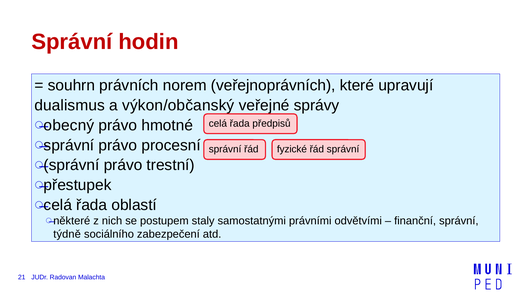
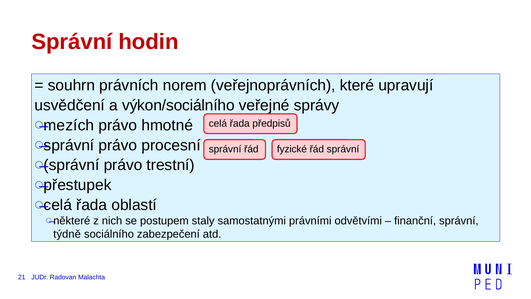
dualismus: dualismus -> usvědčení (70, 105)
výkon/občanský: výkon/občanský -> výkon/sociálního (178, 105)
obecný: obecný -> mezích (69, 125)
